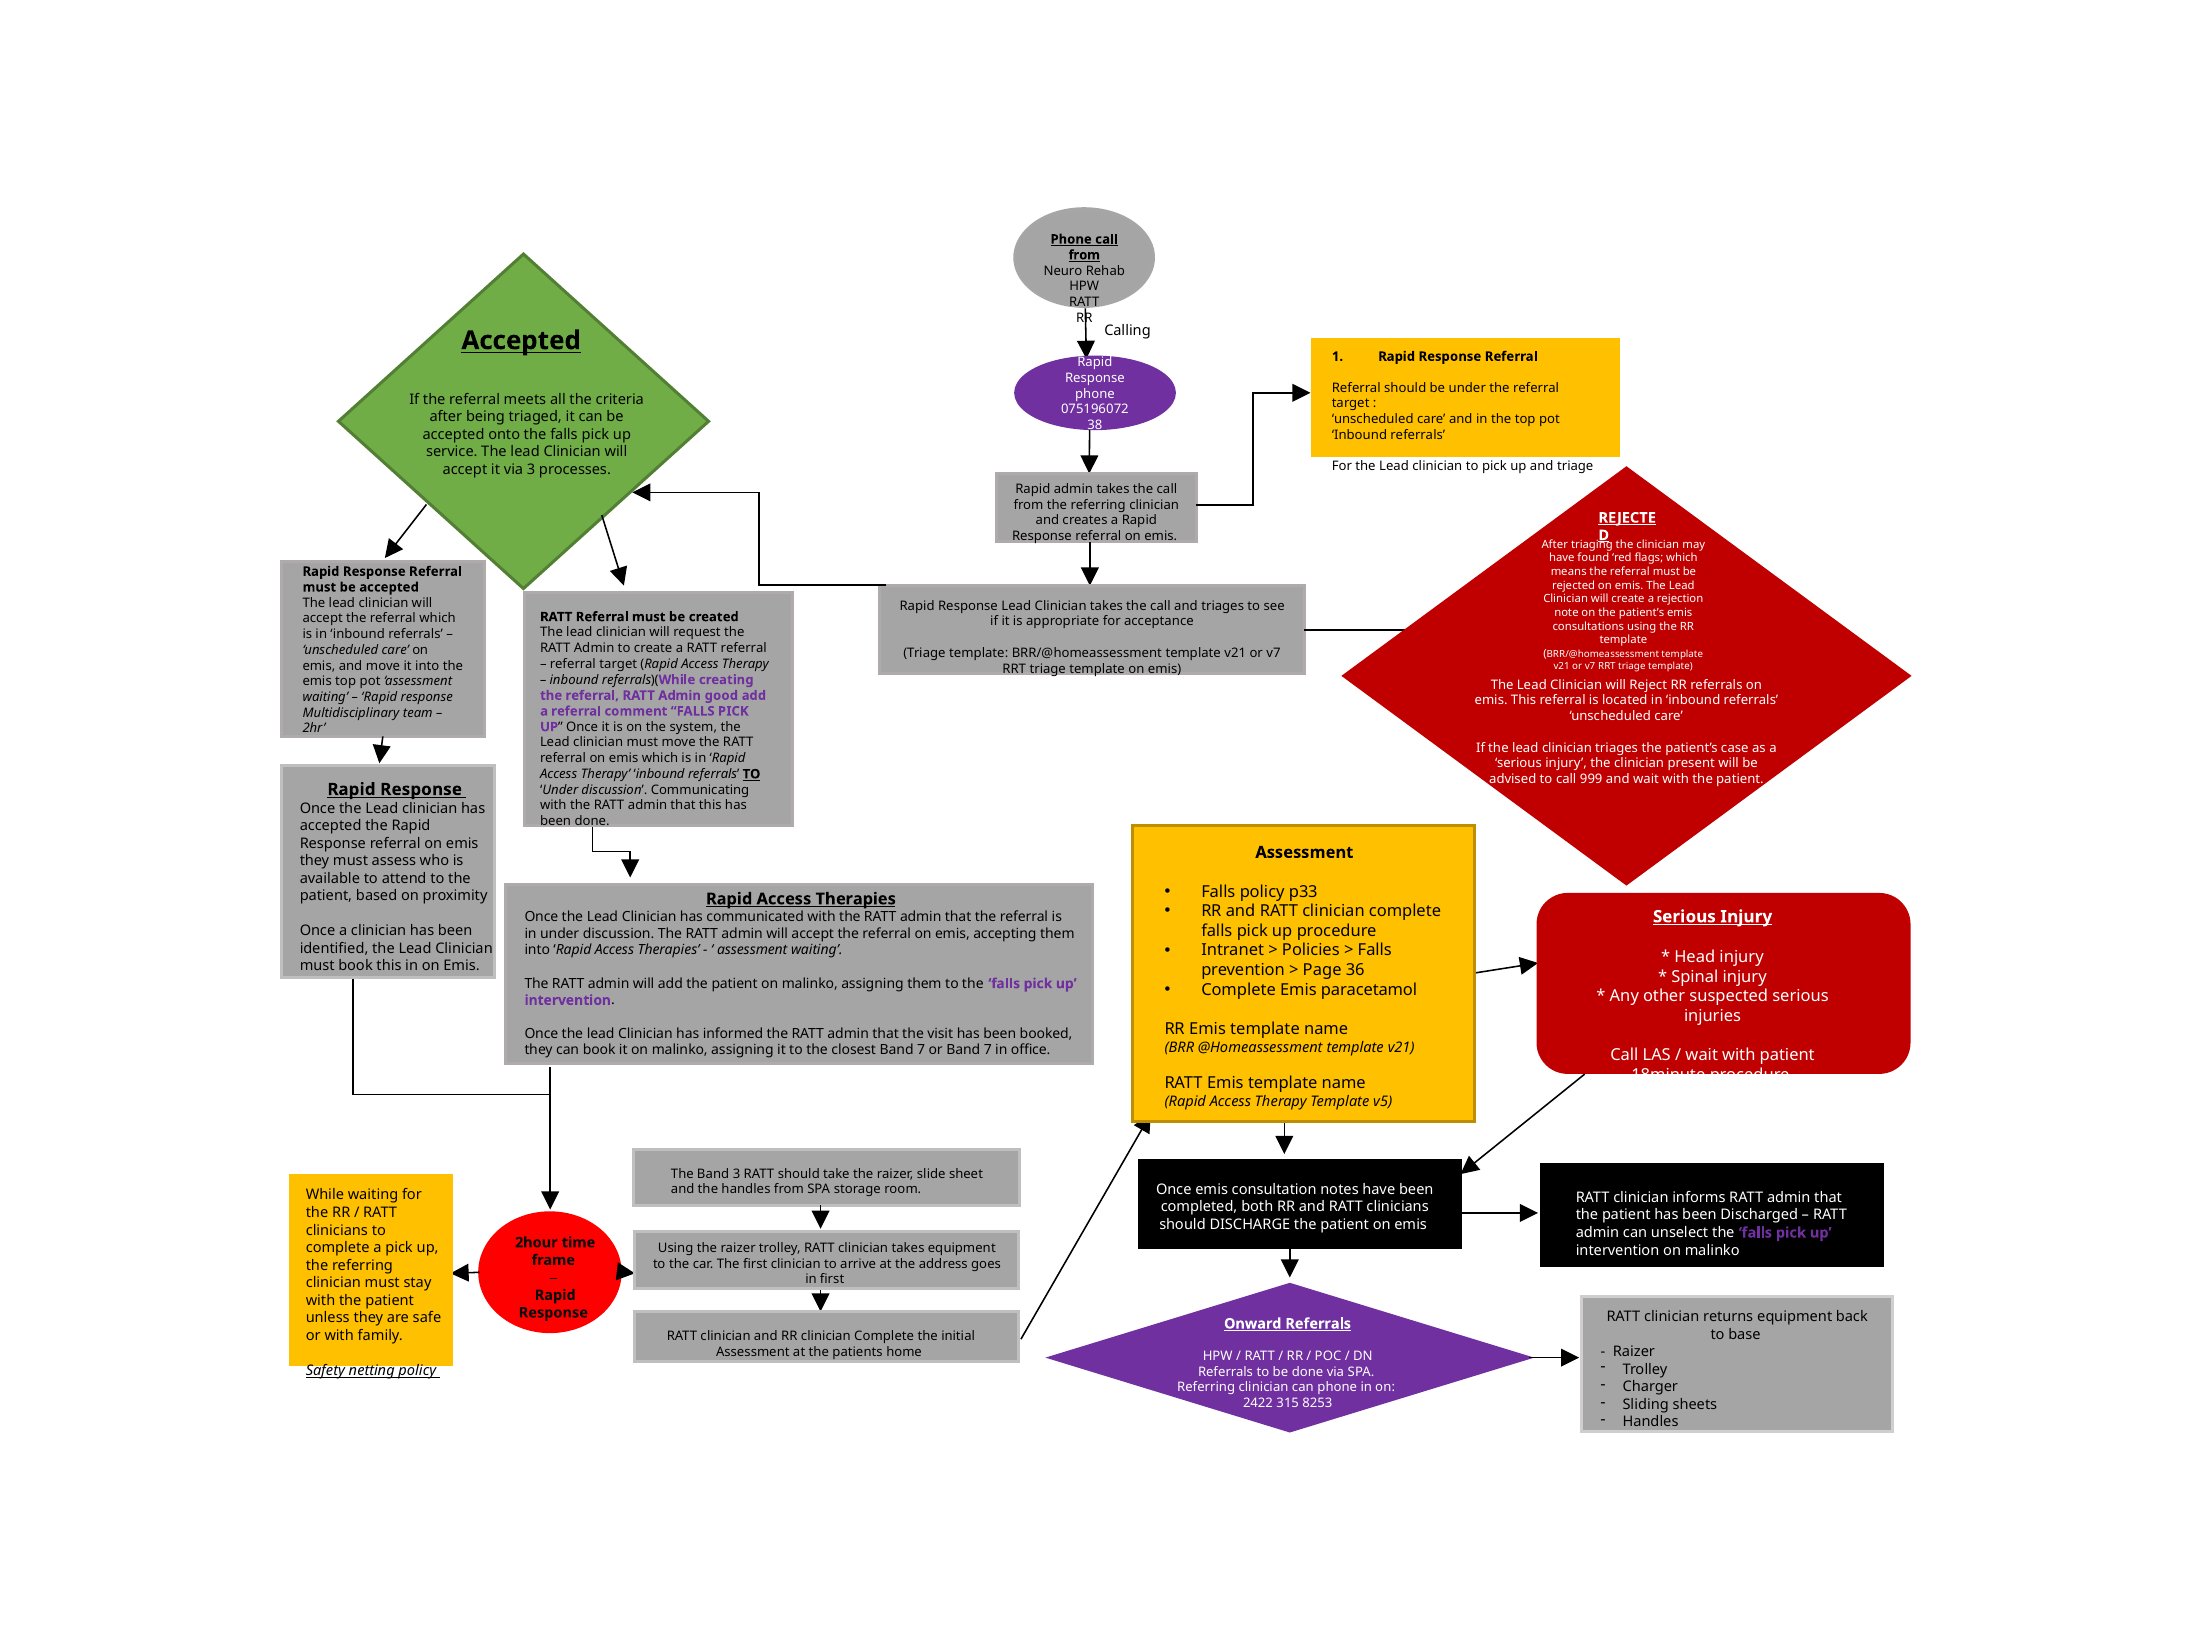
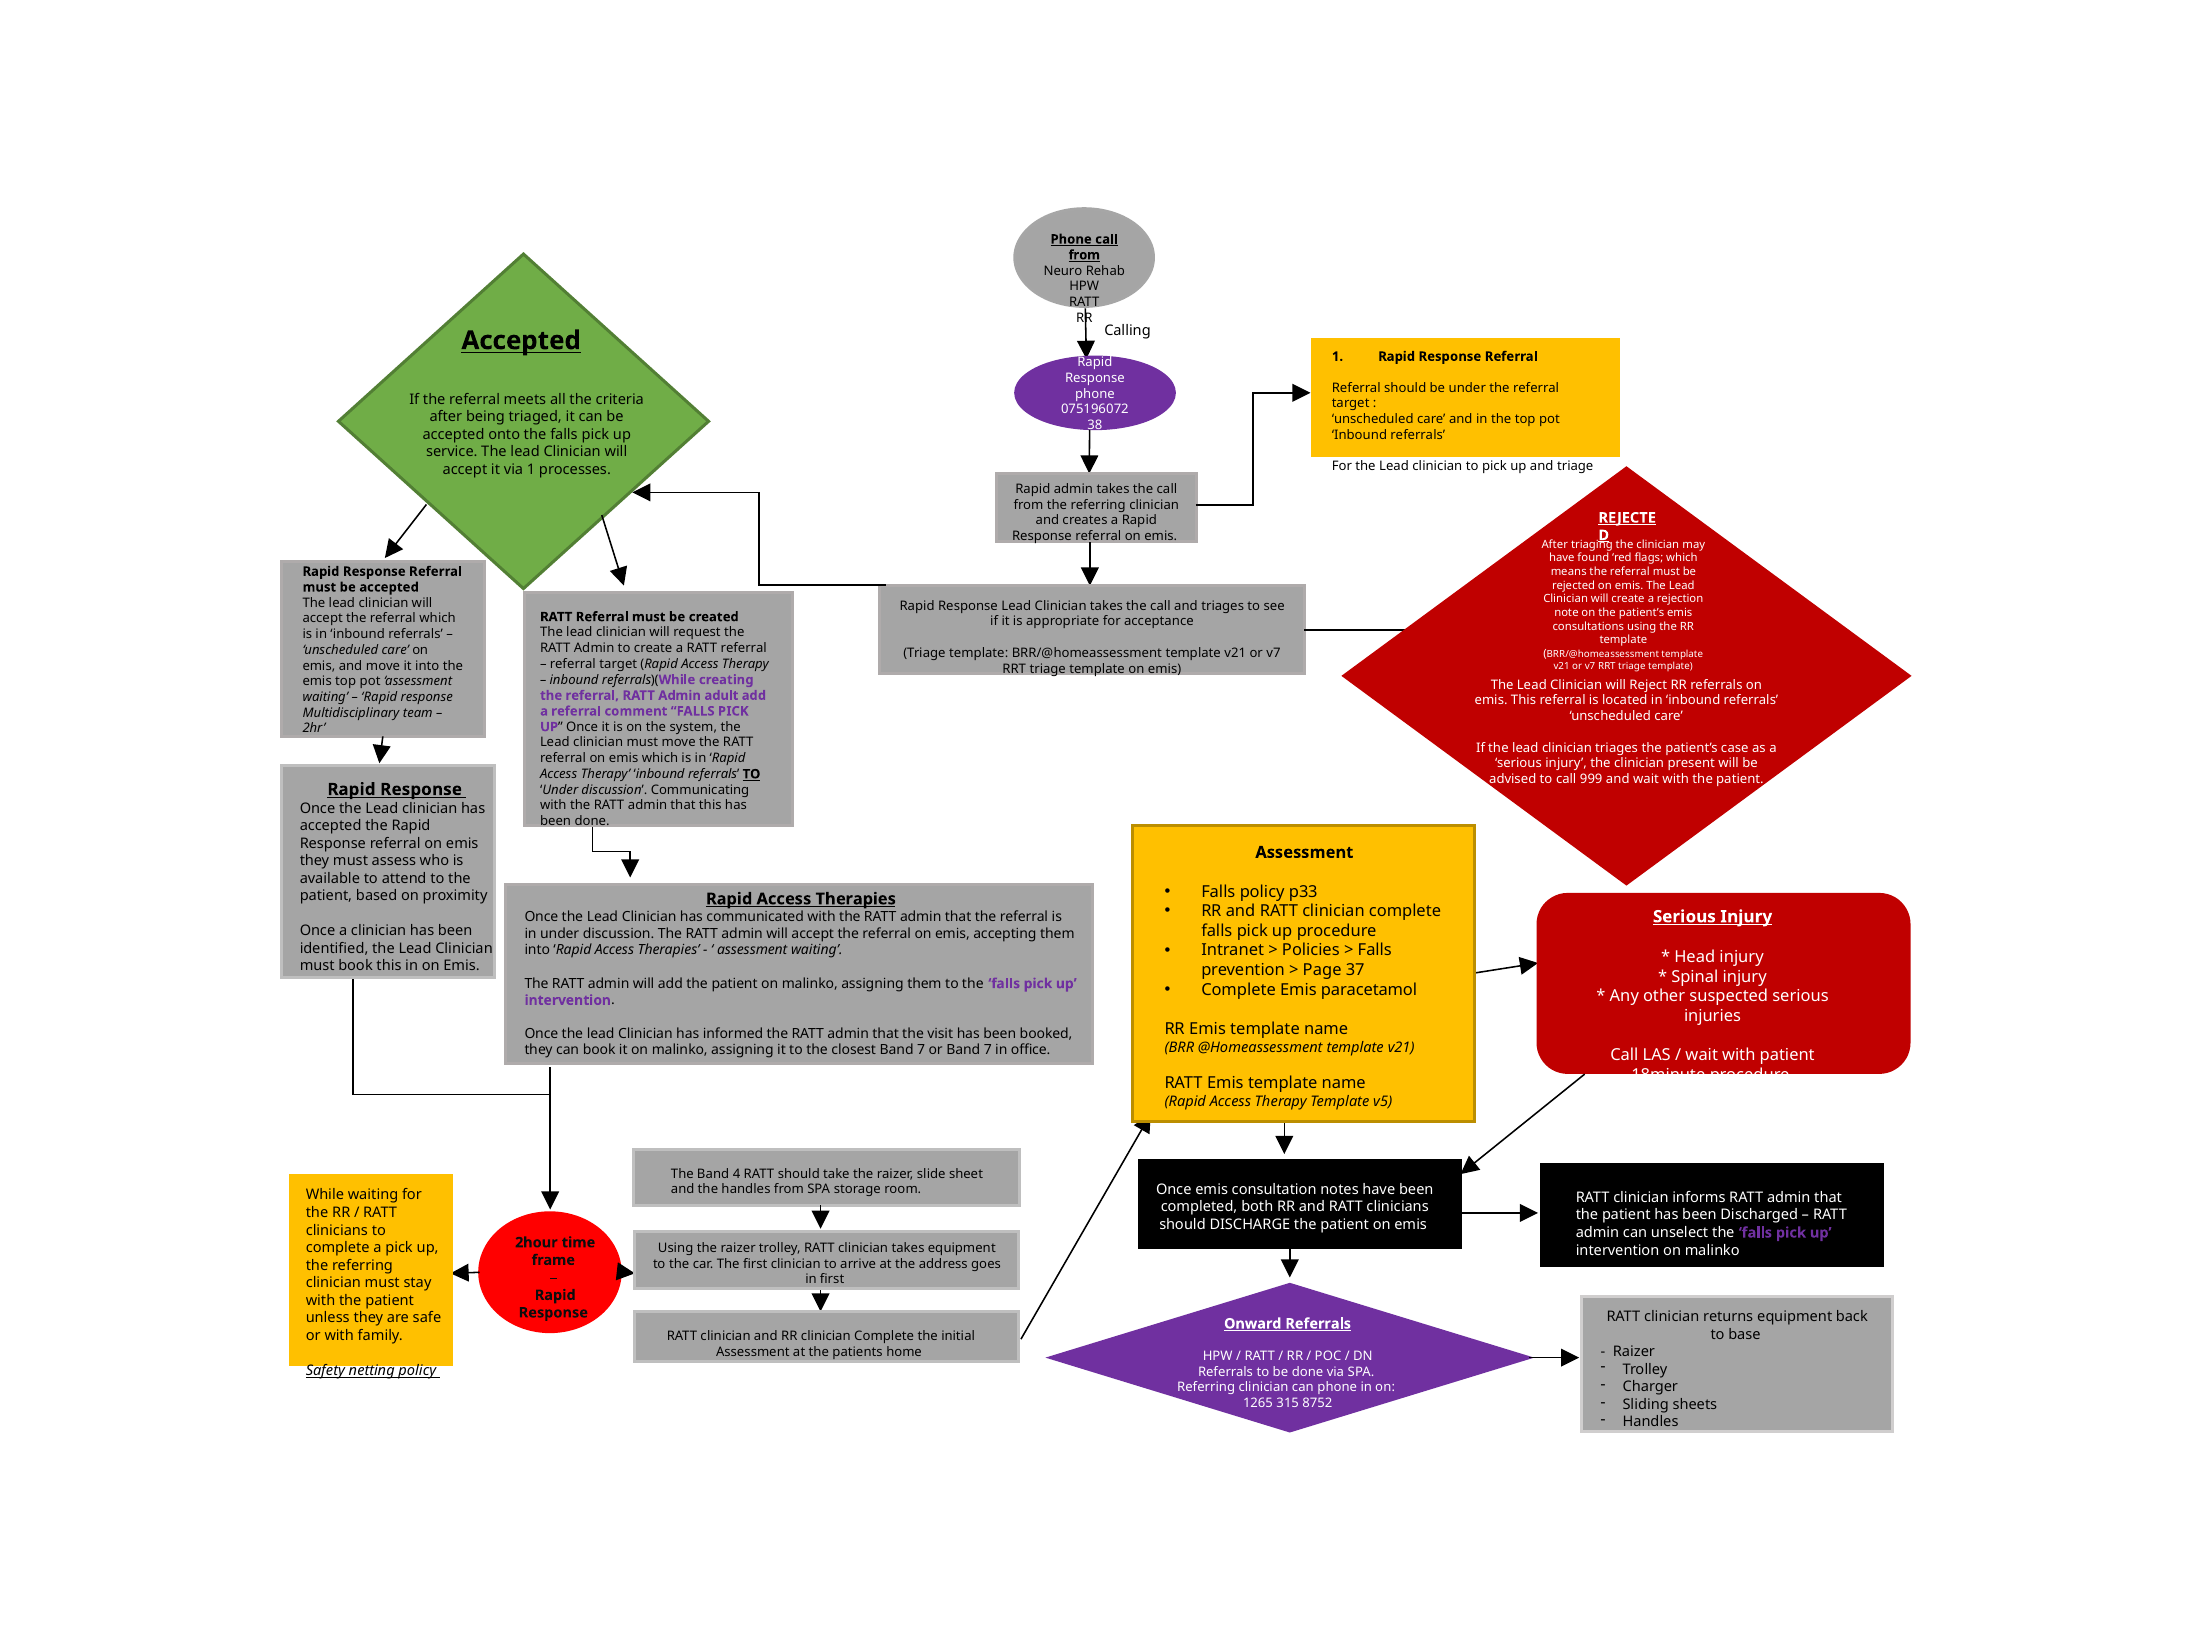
via 3: 3 -> 1 (531, 469)
good: good -> adult (721, 695)
36: 36 -> 37 (1355, 970)
Band 3: 3 -> 4 (737, 1173)
2422: 2422 -> 1265 (1258, 1403)
8253: 8253 -> 8752 (1317, 1403)
